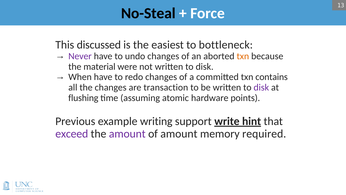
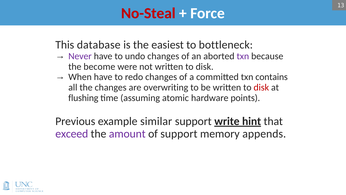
No-Steal colour: black -> red (148, 13)
discussed: discussed -> database (99, 45)
txn colour: orange -> purple (243, 56)
material: material -> become (99, 66)
transaction: transaction -> overwriting (166, 87)
disk colour: purple -> red (261, 87)
writing: writing -> similar (156, 121)
of amount: amount -> support (179, 134)
required: required -> appends (264, 134)
